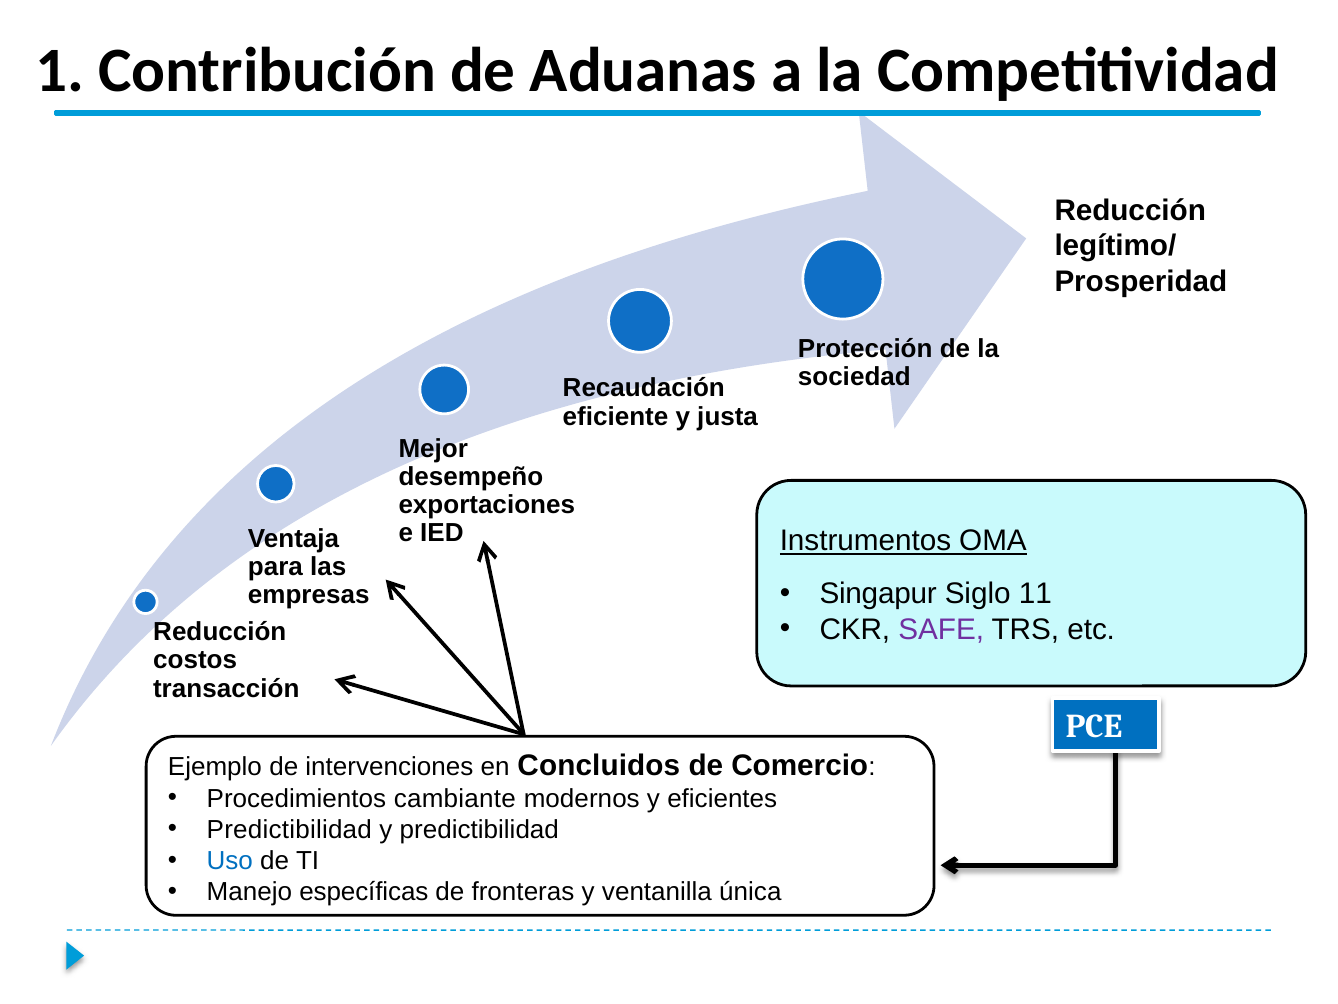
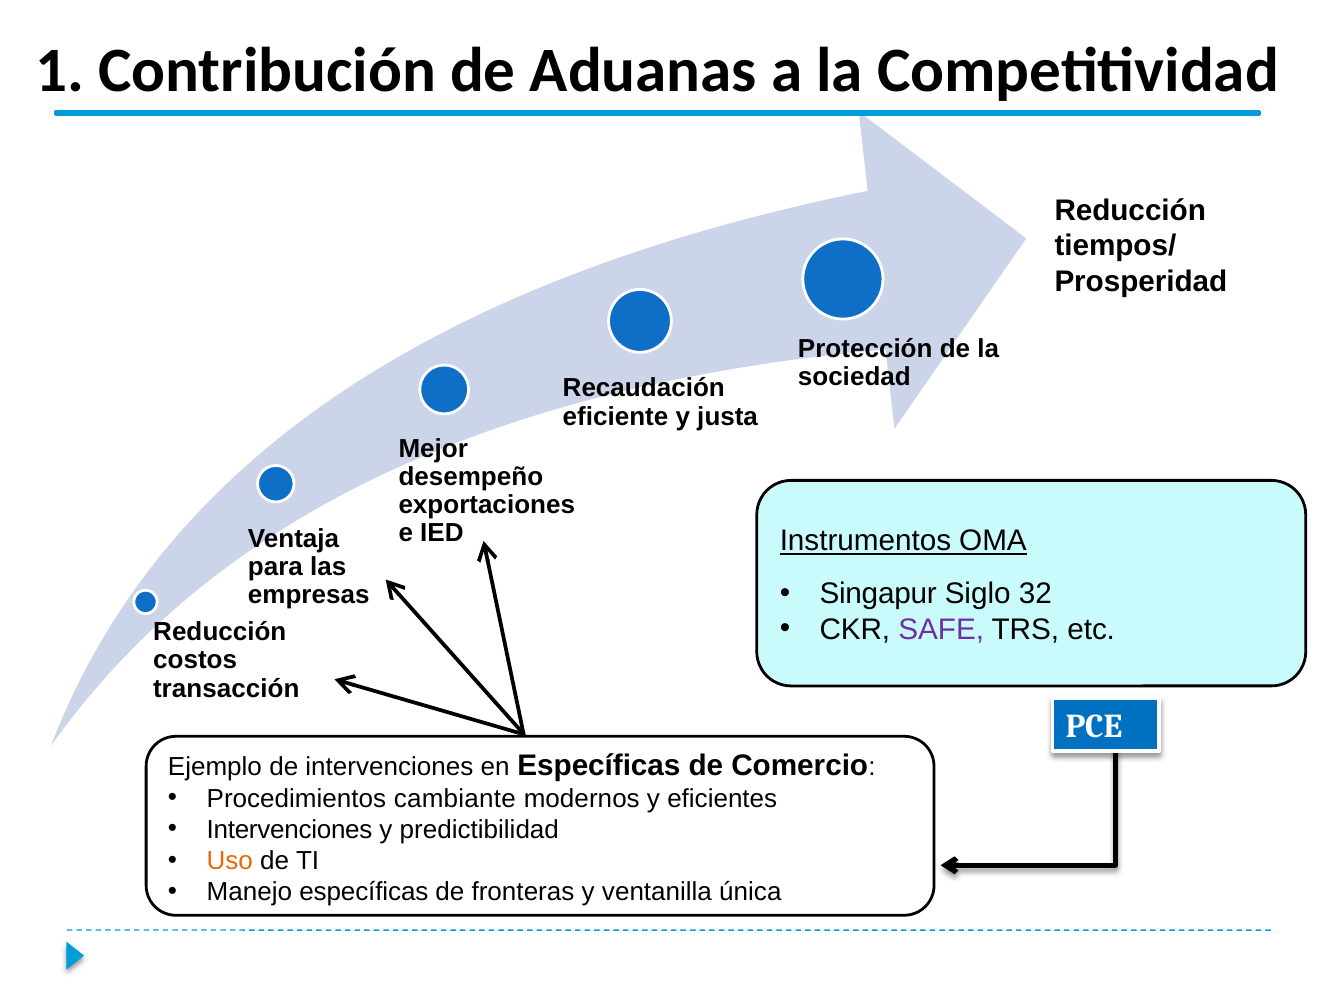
legítimo/: legítimo/ -> tiempos/ (1115, 246)
11: 11 -> 32 (1035, 594)
en Concluidos: Concluidos -> Específicas (599, 765)
Predictibilidad: Predictibilidad -> Intervenciones (290, 829)
Uso colour: blue -> orange (230, 861)
